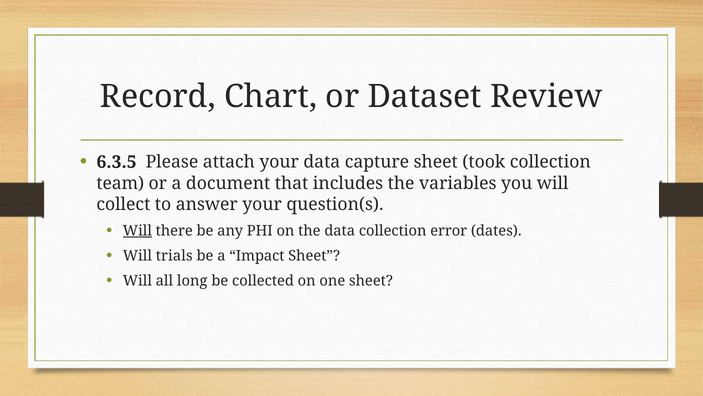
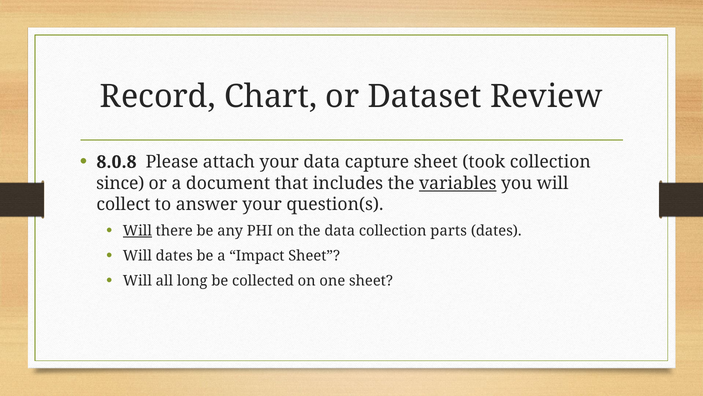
6.3.5: 6.3.5 -> 8.0.8 (116, 162)
team: team -> since (120, 183)
variables underline: none -> present (458, 183)
error: error -> parts (449, 230)
Will trials: trials -> dates (174, 255)
